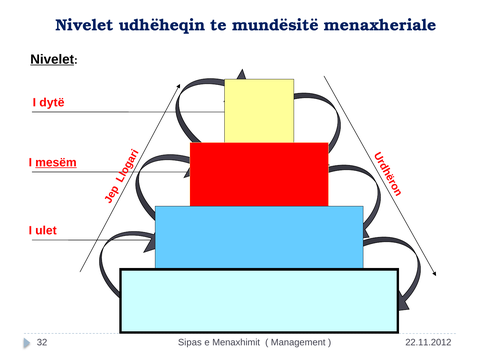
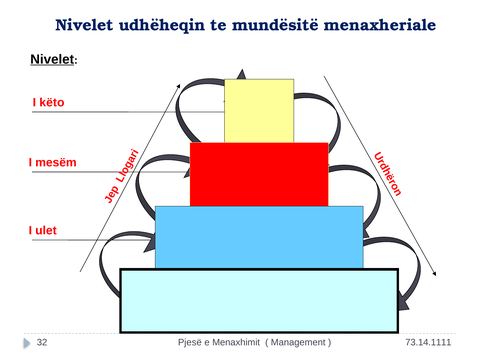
dytë: dytë -> këto (52, 102)
mesëm underline: present -> none (56, 162)
Sipas: Sipas -> Pjesë (190, 342)
22.11.2012: 22.11.2012 -> 73.14.1111 (428, 342)
